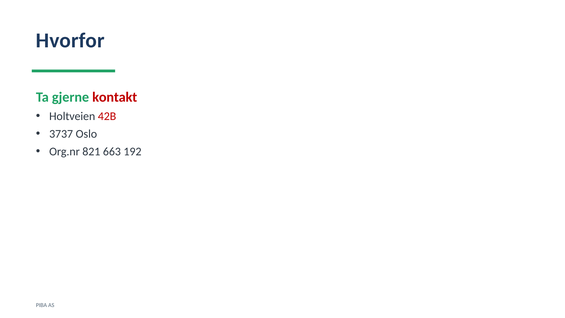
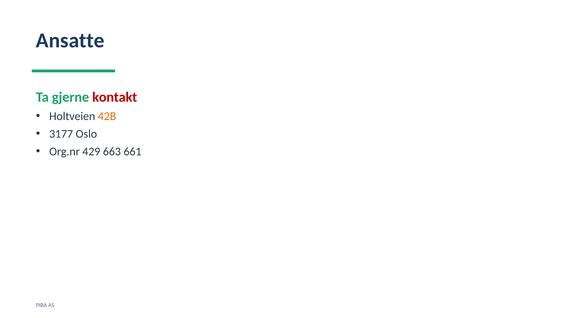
Hvorfor: Hvorfor -> Ansatte (70, 40)
42B colour: red -> orange (107, 116)
3737: 3737 -> 3177 (61, 134)
821: 821 -> 429 (91, 152)
192: 192 -> 661 (133, 152)
